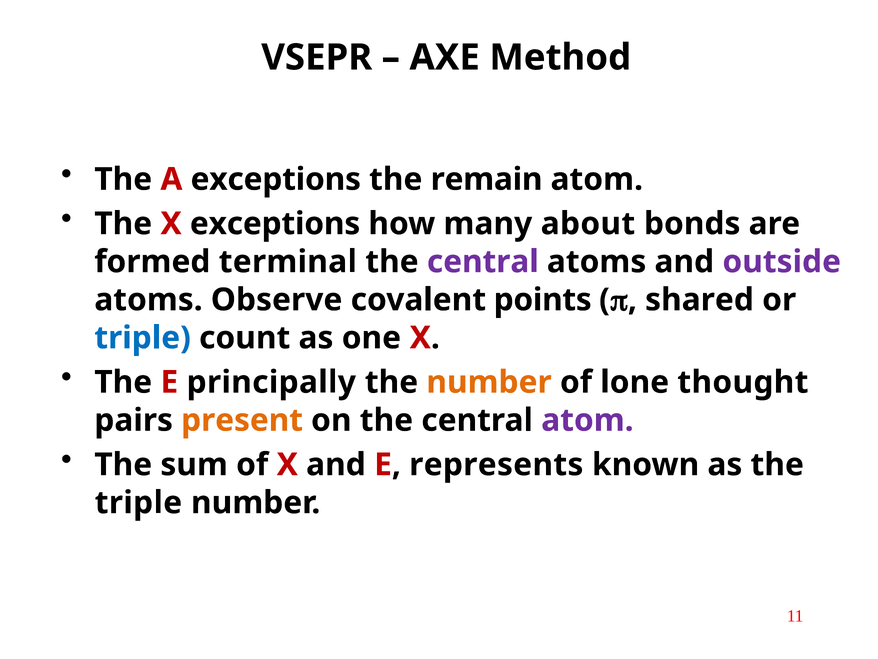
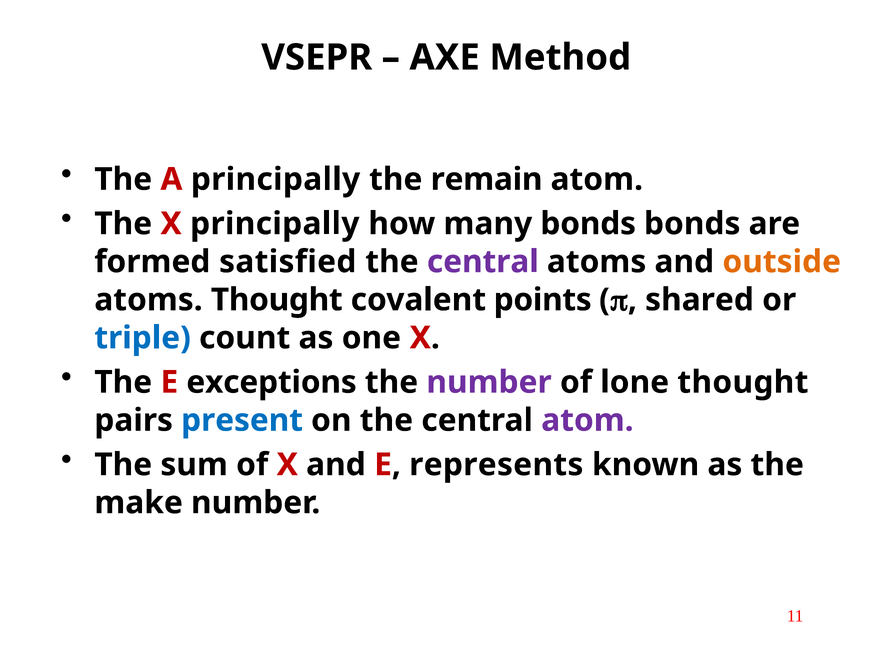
A exceptions: exceptions -> principally (276, 179)
X exceptions: exceptions -> principally (275, 224)
many about: about -> bonds (588, 224)
terminal: terminal -> satisfied (288, 262)
outside colour: purple -> orange (782, 262)
atoms Observe: Observe -> Thought (277, 300)
principally: principally -> exceptions (272, 382)
number colour: orange -> purple (489, 382)
present colour: orange -> blue (242, 420)
triple: triple -> make (139, 502)
